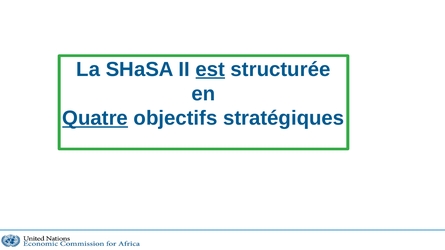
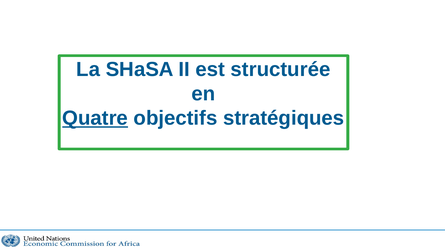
est underline: present -> none (210, 69)
